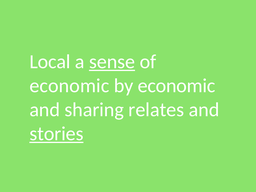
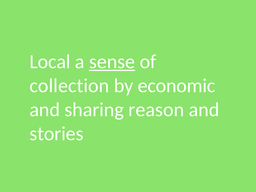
economic: economic -> collection (69, 86)
relates: relates -> reason (156, 110)
stories underline: present -> none (56, 134)
